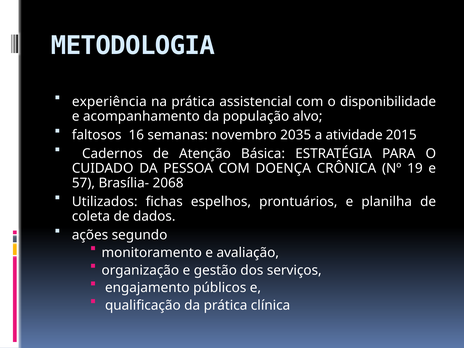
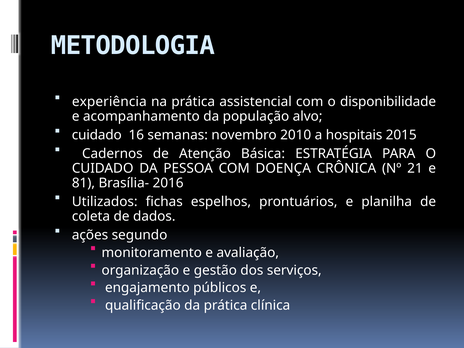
faltosos: faltosos -> cuidado (97, 135)
2035: 2035 -> 2010 (296, 135)
atividade: atividade -> hospitais (354, 135)
19: 19 -> 21 (415, 168)
57: 57 -> 81 (83, 183)
2068: 2068 -> 2016 (168, 183)
